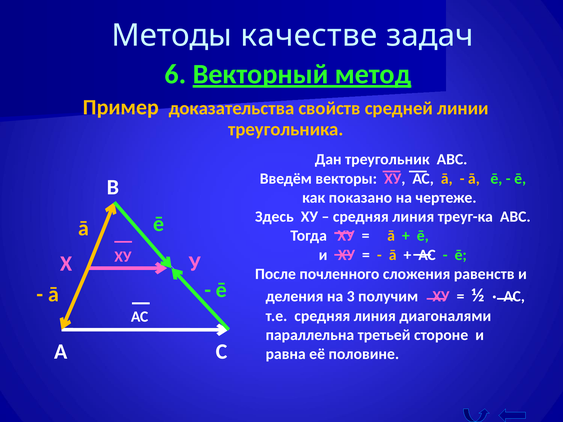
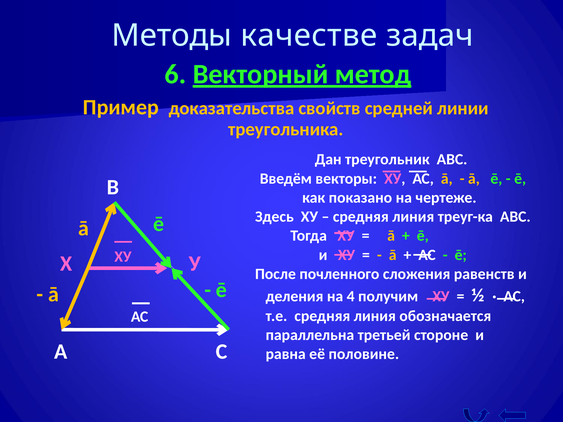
3: 3 -> 4 (351, 297)
диагоналями: диагоналями -> обозначается (445, 316)
